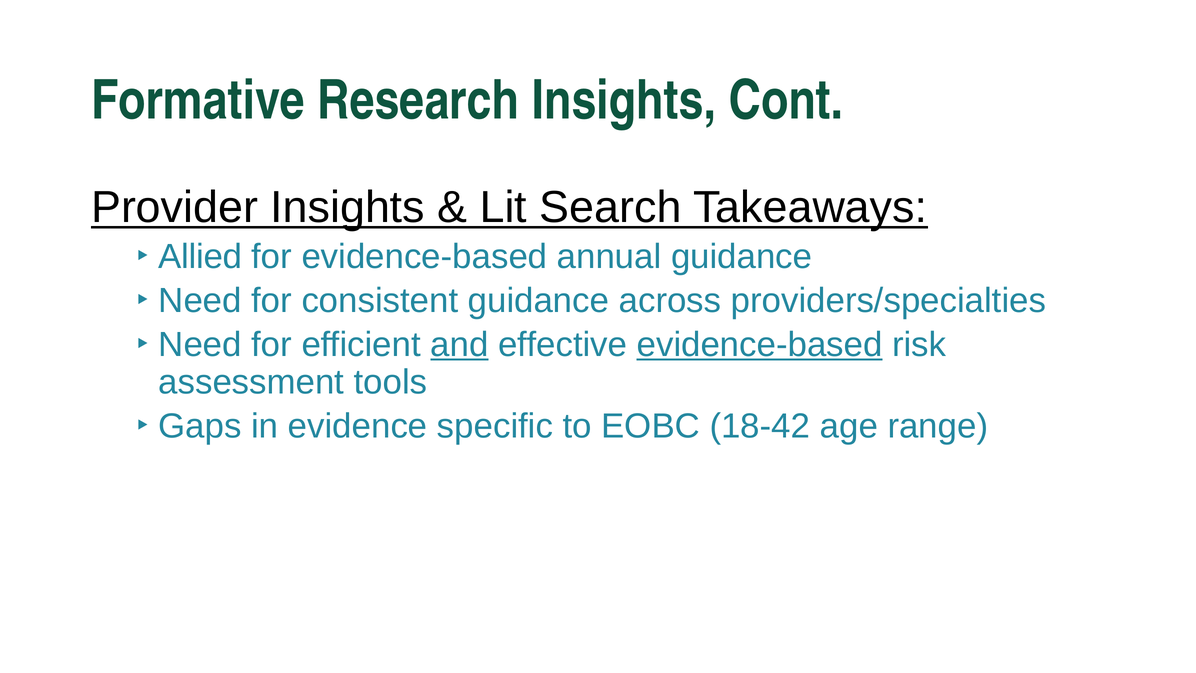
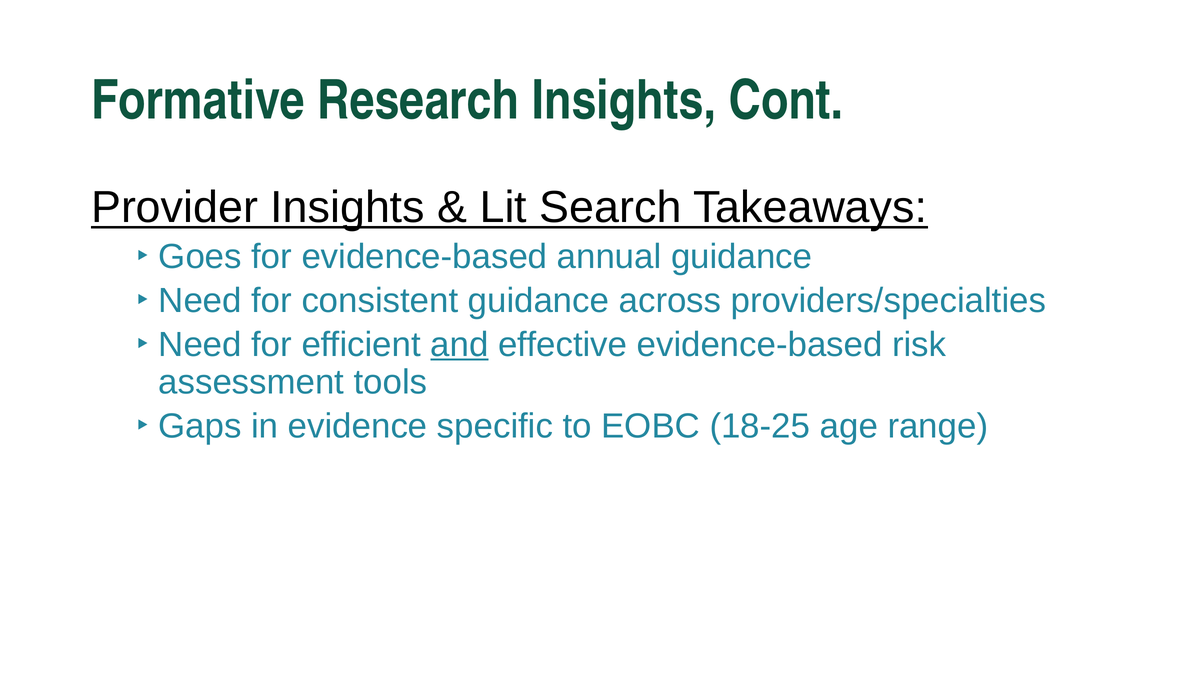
Allied: Allied -> Goes (200, 257)
evidence-based underline: present -> none (760, 344)
18-42: 18-42 -> 18-25 (760, 426)
